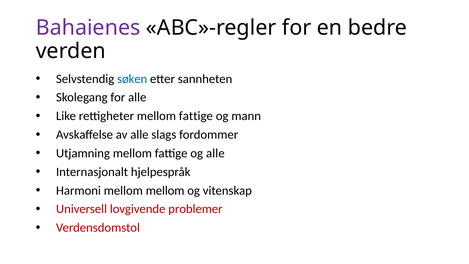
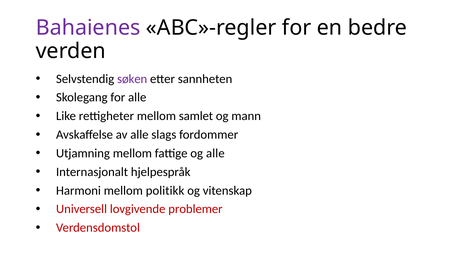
søken colour: blue -> purple (132, 79)
rettigheter mellom fattige: fattige -> samlet (196, 116)
mellom mellom: mellom -> politikk (165, 190)
